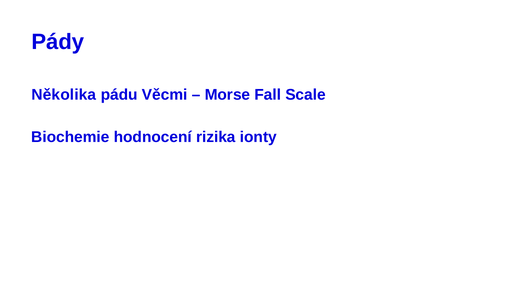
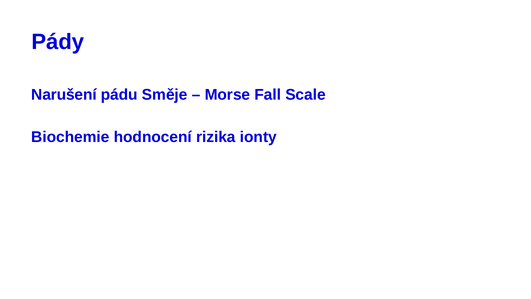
Několika: Několika -> Narušení (64, 95)
Věcmi: Věcmi -> Směje (165, 95)
